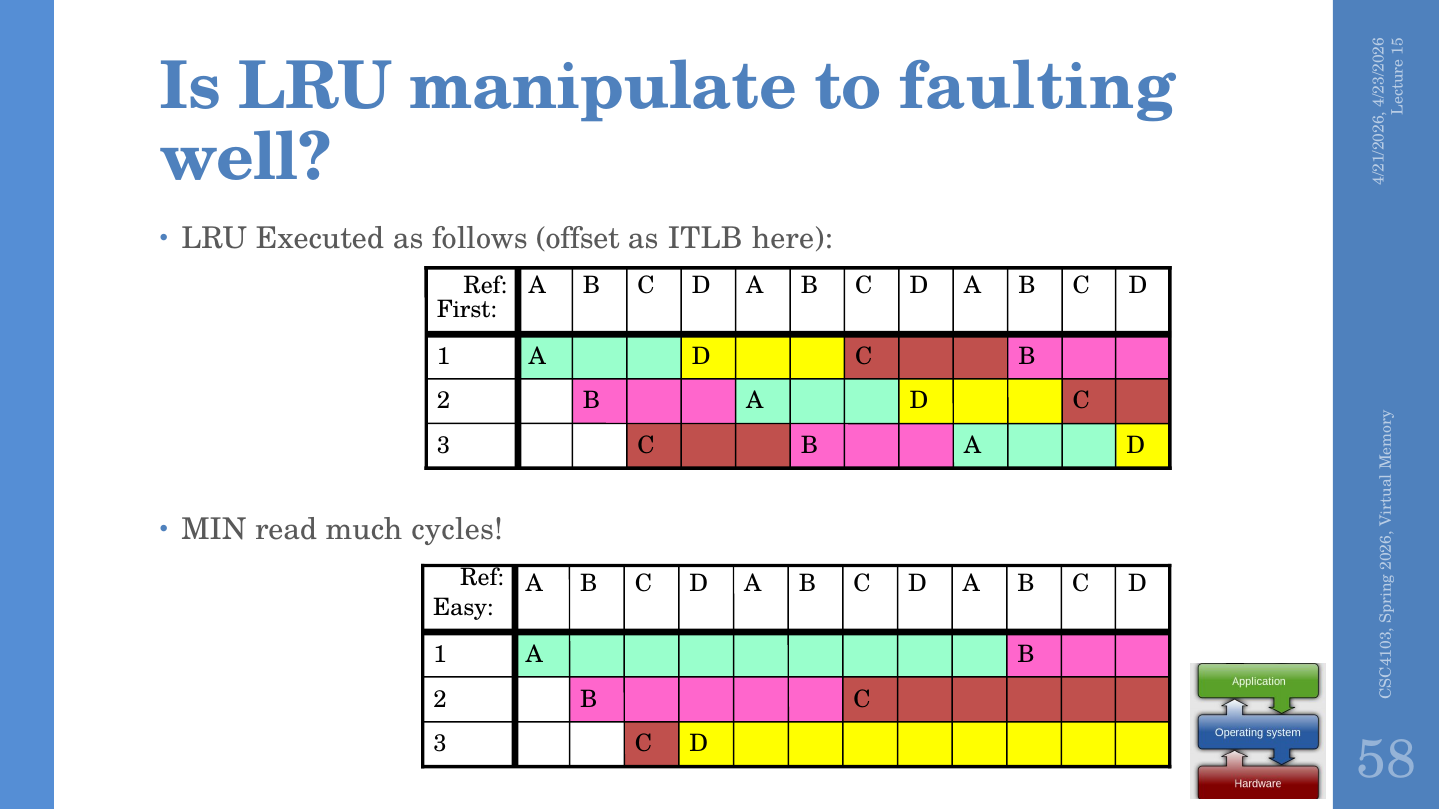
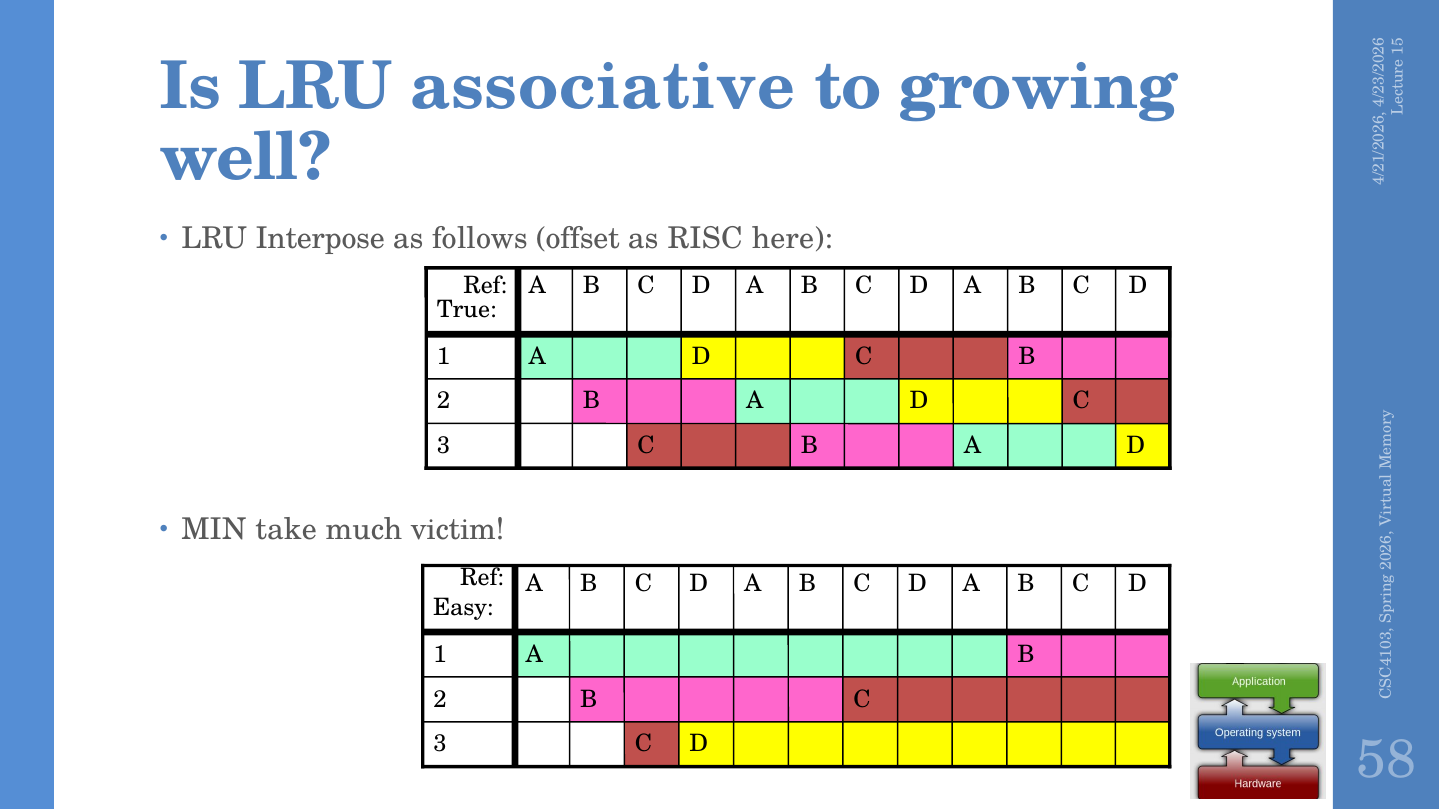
manipulate: manipulate -> associative (603, 87)
faulting: faulting -> growing (1038, 87)
Executed: Executed -> Interpose (320, 239)
ITLB: ITLB -> RISC (705, 239)
First: First -> True (467, 310)
read: read -> take (286, 530)
cycles: cycles -> victim (458, 530)
